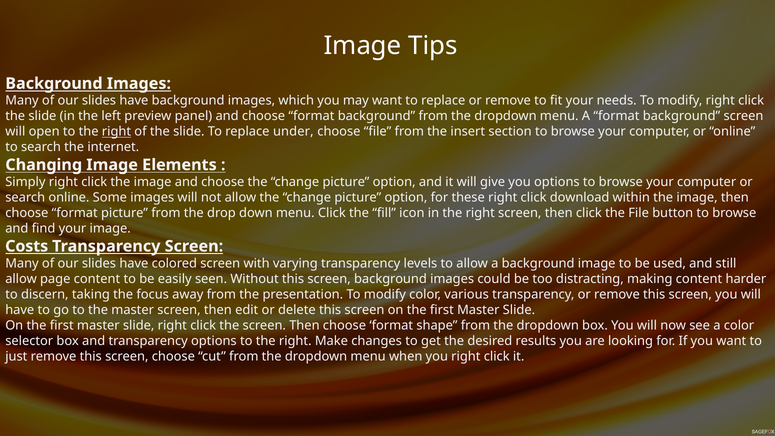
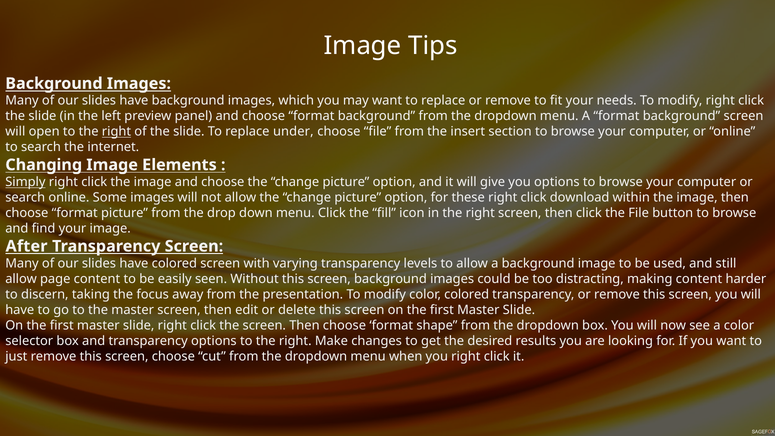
Simply underline: none -> present (25, 182)
Costs: Costs -> After (26, 246)
color various: various -> colored (467, 294)
